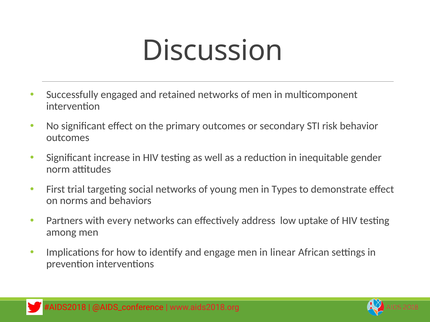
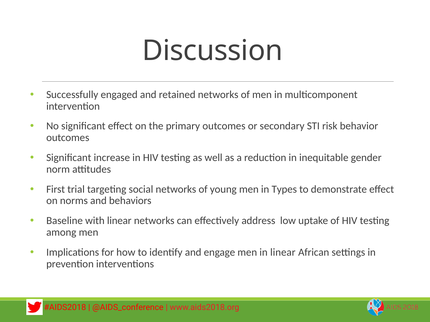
Partners: Partners -> Baseline (65, 221)
with every: every -> linear (119, 221)
